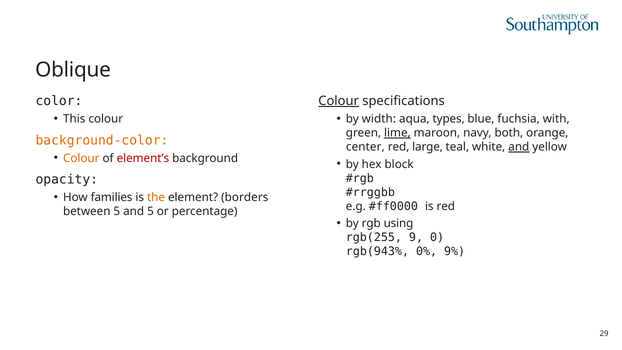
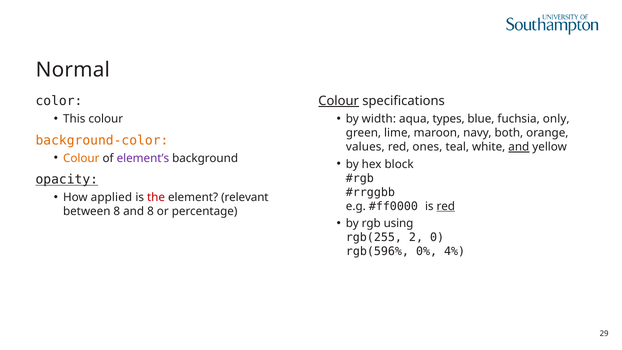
Oblique: Oblique -> Normal (73, 70)
with: with -> only (556, 119)
lime underline: present -> none (397, 133)
center: center -> values (365, 147)
large: large -> ones (427, 147)
element’s colour: red -> purple (143, 158)
opacity underline: none -> present (67, 180)
families: families -> applied (111, 197)
the colour: orange -> red (156, 197)
borders: borders -> relevant (245, 197)
red underline: none -> present (446, 206)
between 5: 5 -> 8 (117, 211)
and 5: 5 -> 8 (150, 211)
9: 9 -> 2 (416, 237)
rgb(943%: rgb(943% -> rgb(596% (377, 251)
9%: 9% -> 4% (455, 251)
